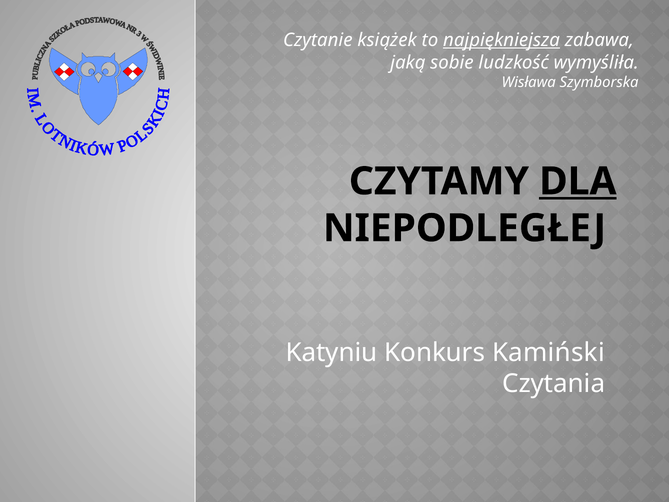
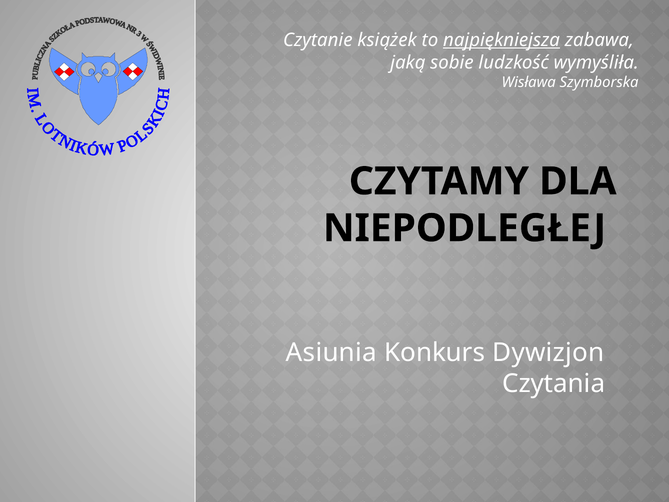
DLA underline: present -> none (578, 181)
Katyniu: Katyniu -> Asiunia (331, 353)
Kamiński: Kamiński -> Dywizjon (548, 353)
